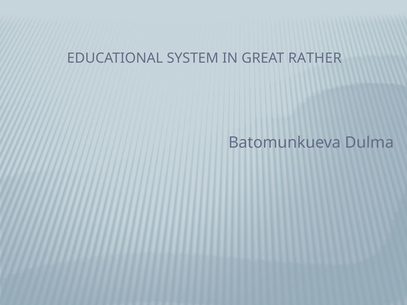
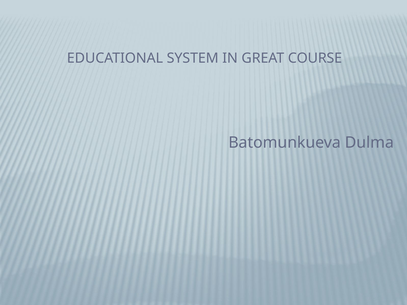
RATHER: RATHER -> COURSE (315, 58)
